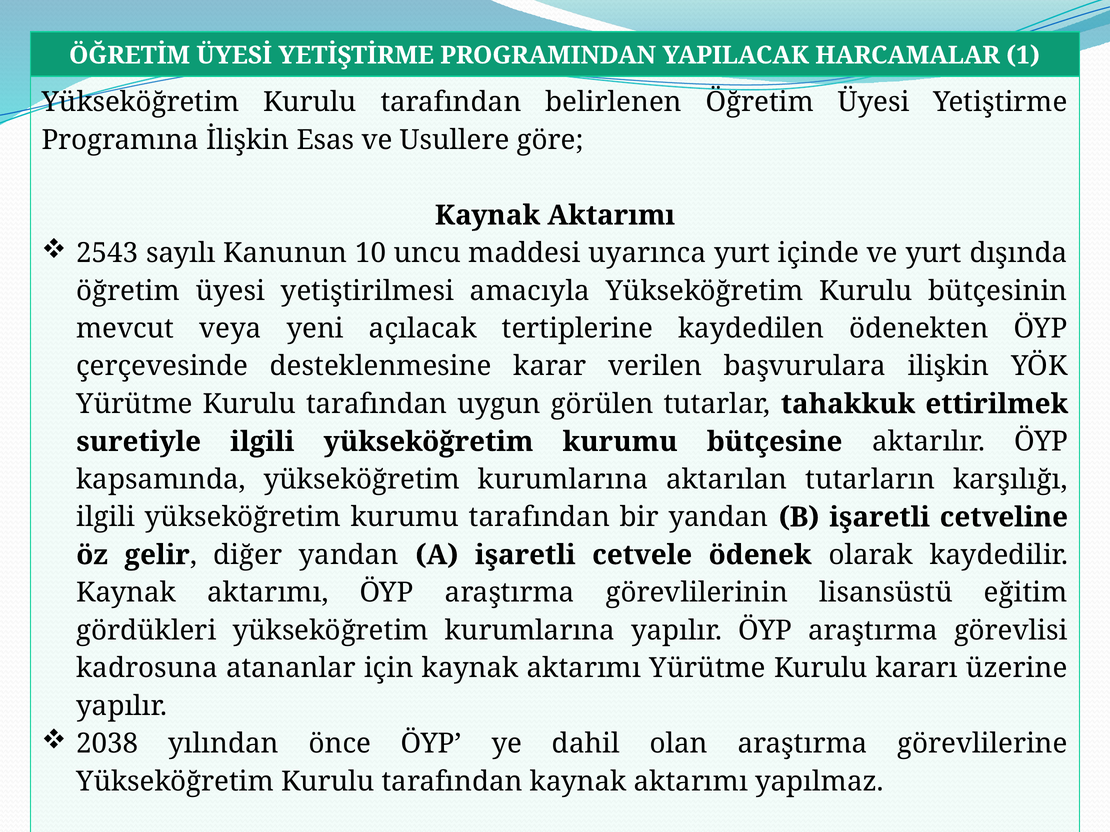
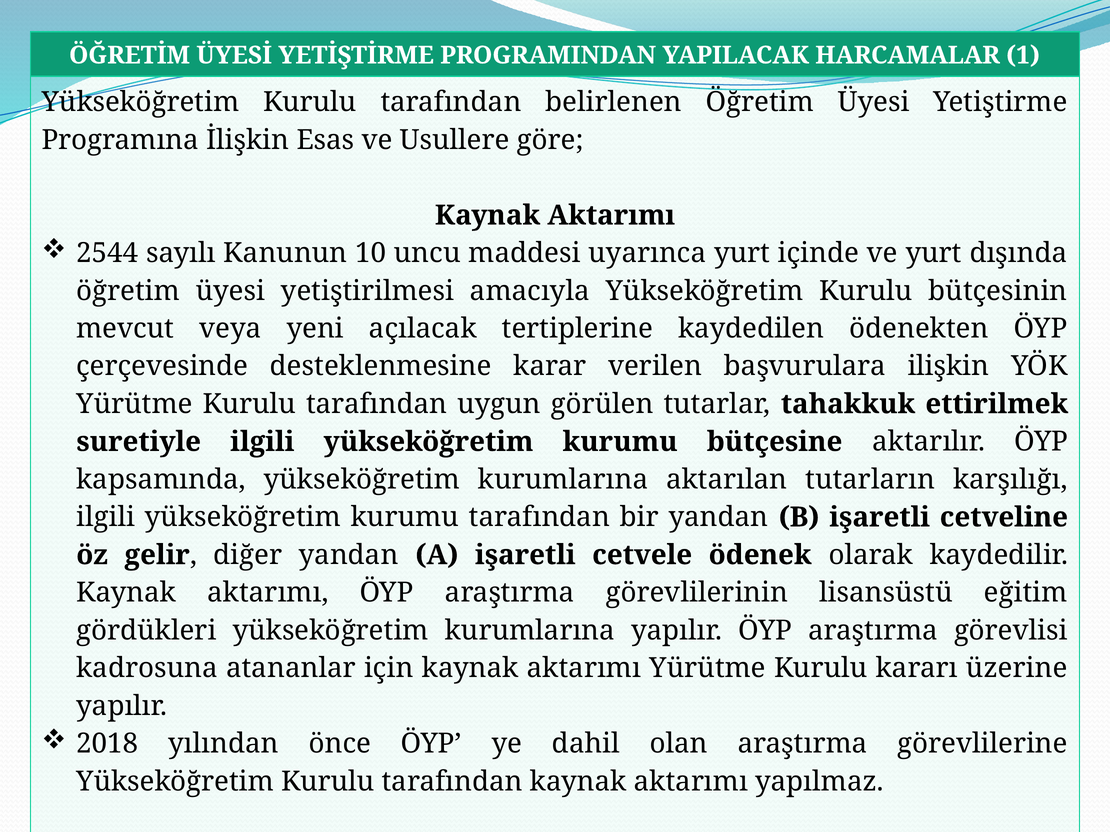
2543: 2543 -> 2544 (107, 253)
2038: 2038 -> 2018 (107, 744)
